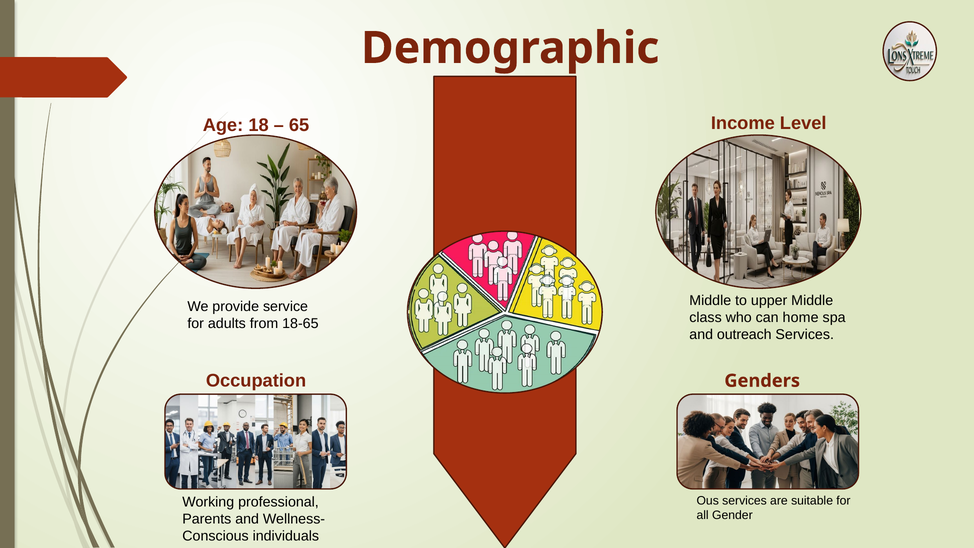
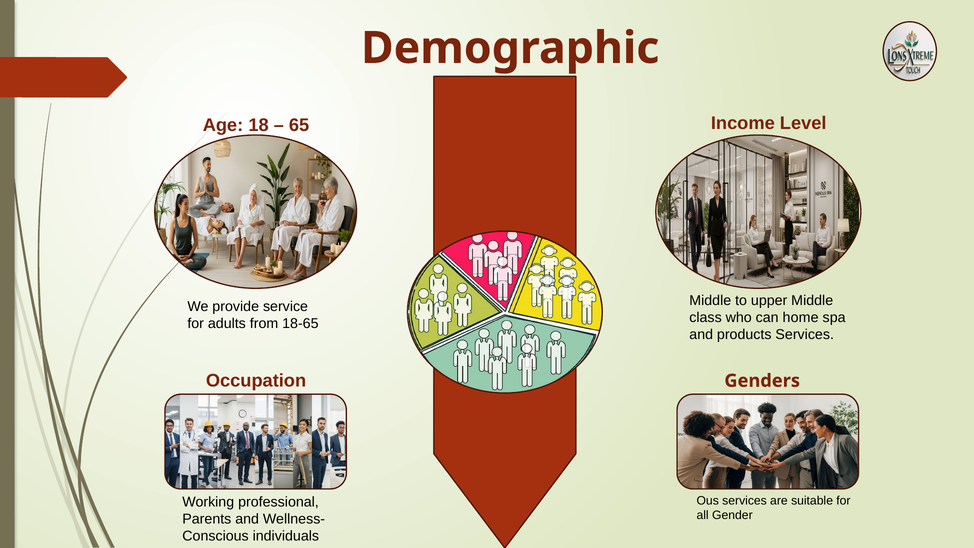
outreach: outreach -> products (744, 335)
